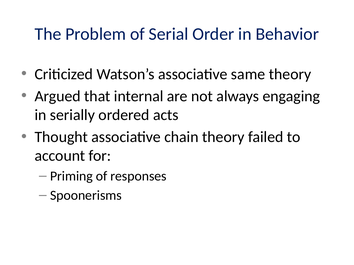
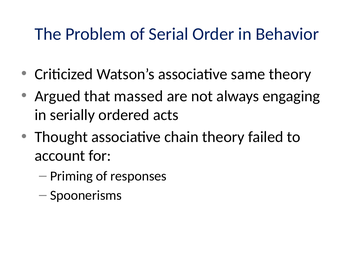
internal: internal -> massed (139, 96)
